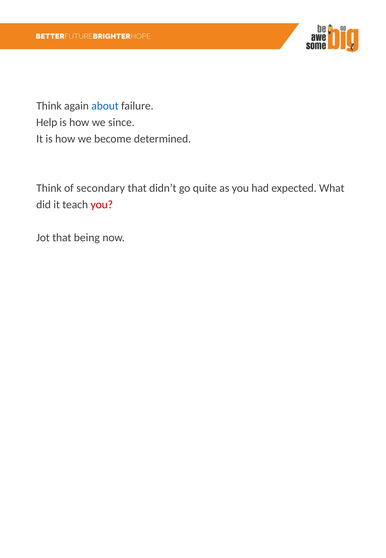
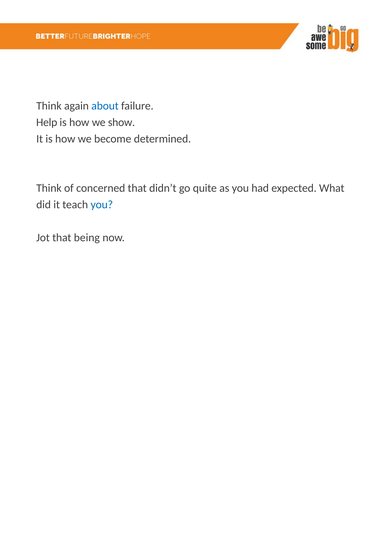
since: since -> show (121, 122)
secondary: secondary -> concerned (101, 188)
you colour: red -> blue (102, 204)
